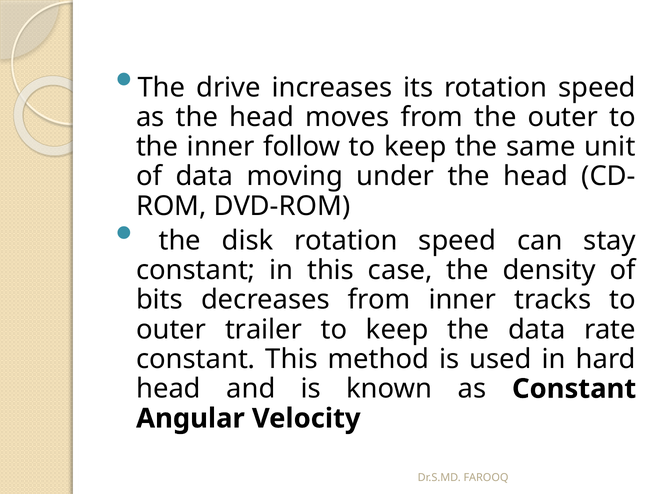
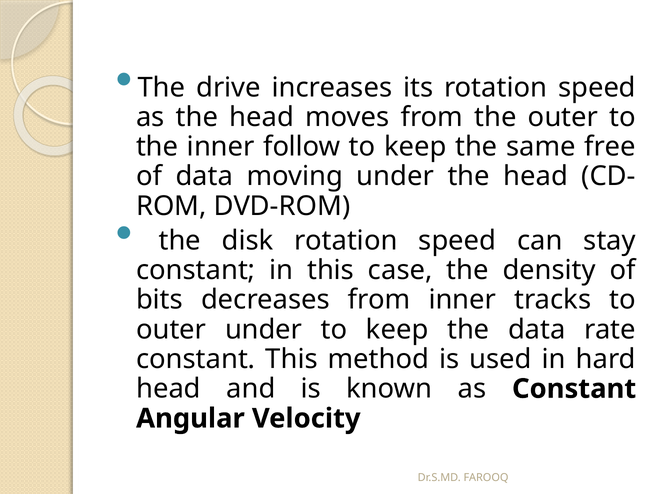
unit: unit -> free (610, 147)
outer trailer: trailer -> under (264, 329)
